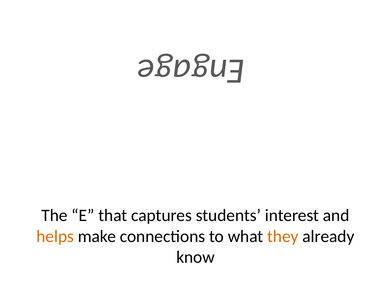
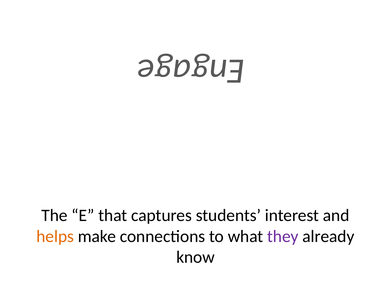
they colour: orange -> purple (283, 236)
